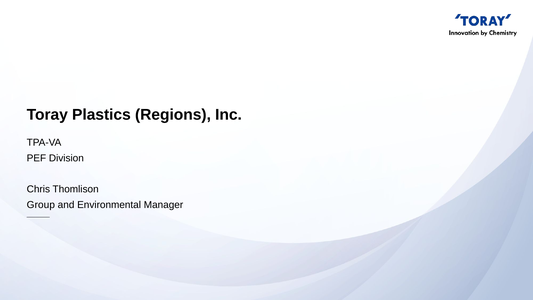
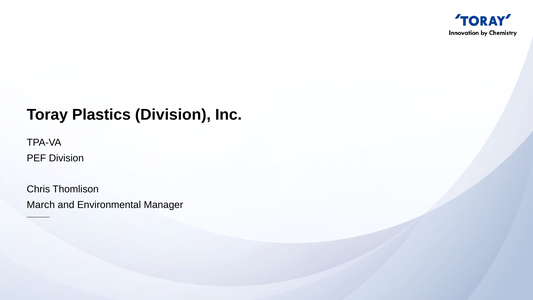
Plastics Regions: Regions -> Division (173, 115)
Group: Group -> March (41, 205)
